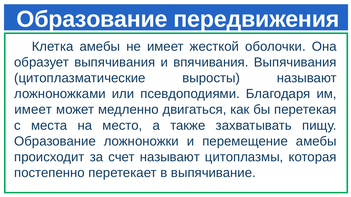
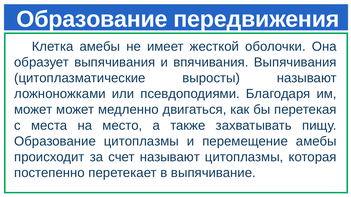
имеет: имеет -> может (33, 110)
Образование ложноножки: ложноножки -> цитоплазмы (141, 142)
